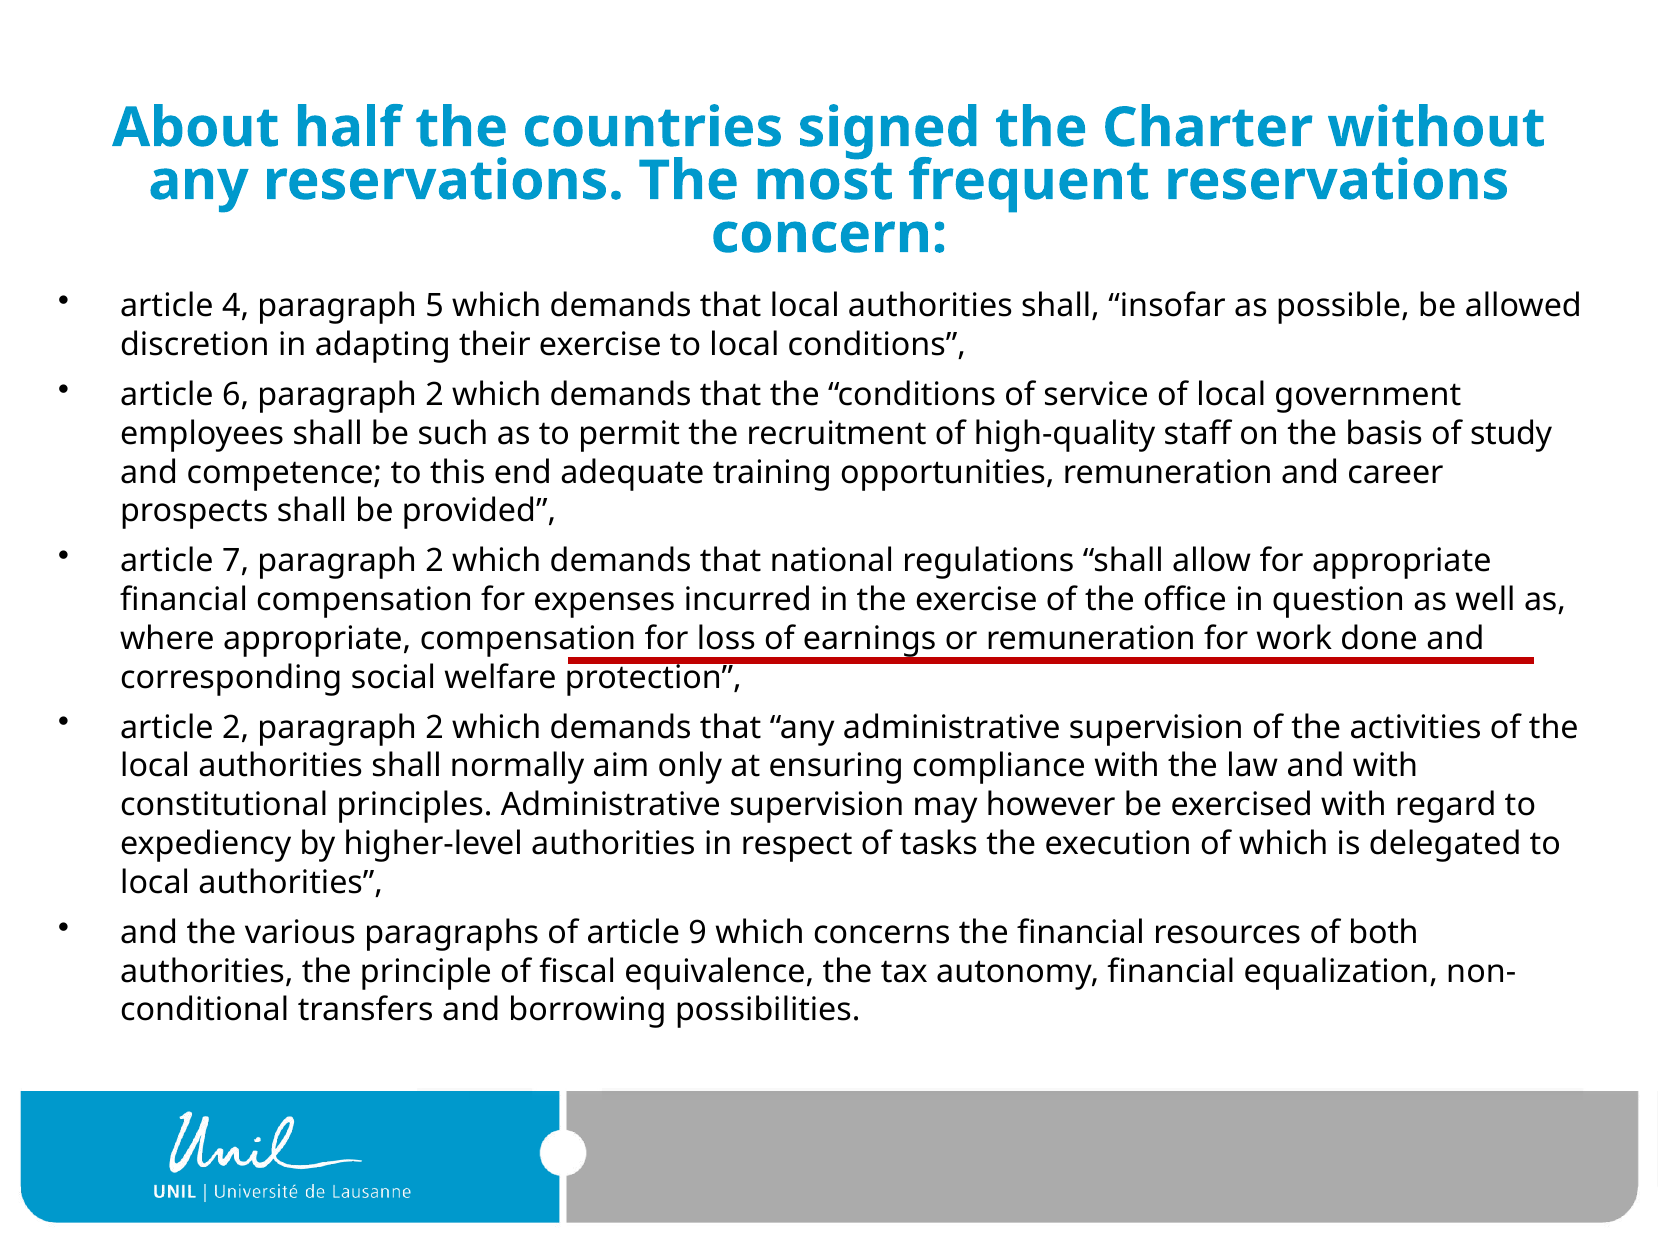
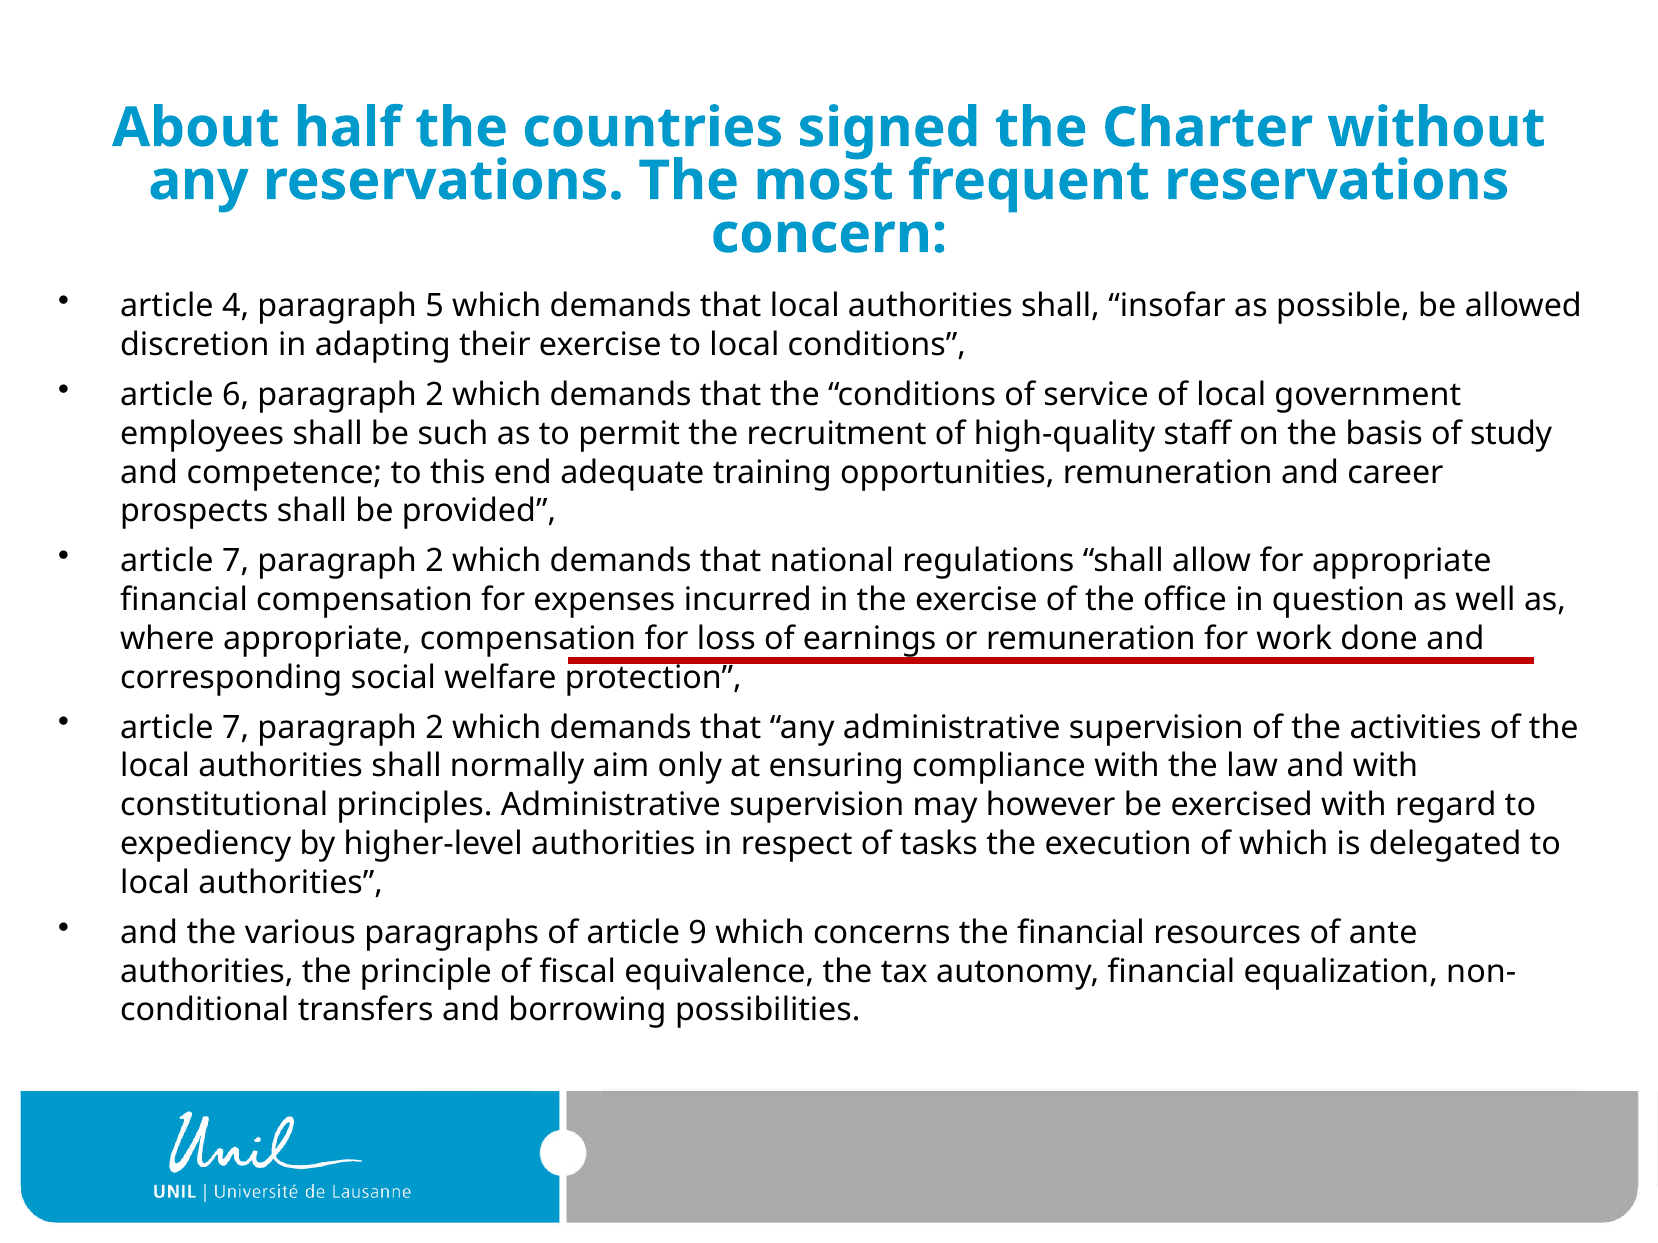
2: 2 -> 7 (236, 728)
both: both -> ante (1383, 933)
